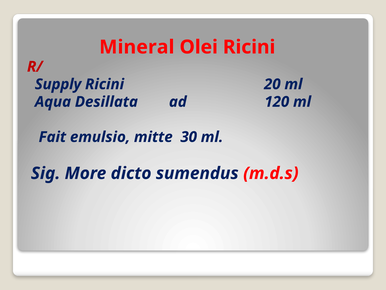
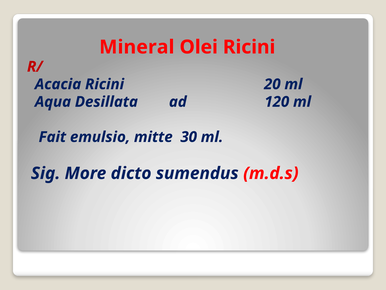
Supply: Supply -> Acacia (58, 84)
